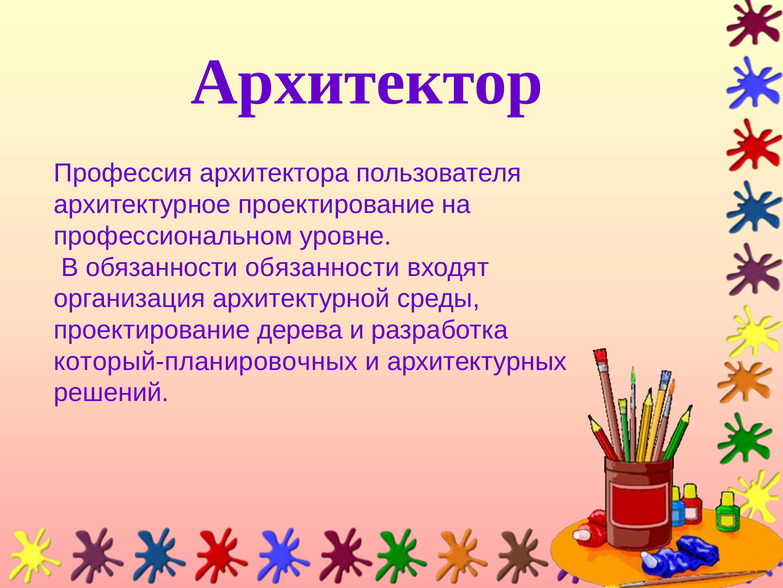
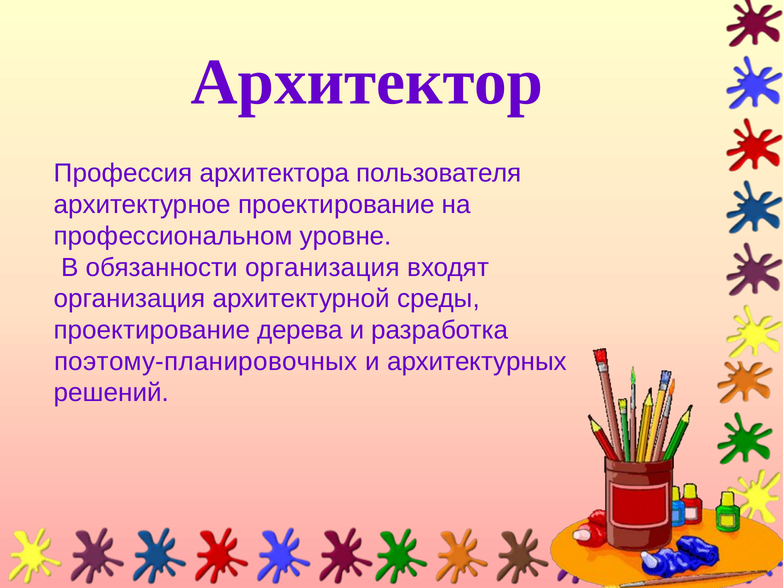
обязанности обязанности: обязанности -> организация (322, 267)
который-планировочных: который-планировочных -> поэтому-планировочных (206, 361)
